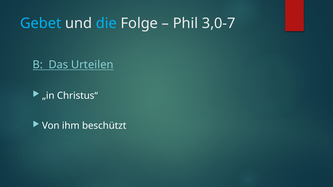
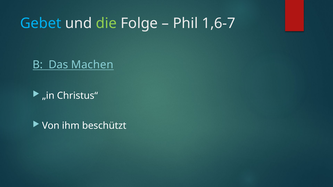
die colour: light blue -> light green (106, 23)
3,0-7: 3,0-7 -> 1,6-7 (219, 23)
Urteilen: Urteilen -> Machen (92, 65)
